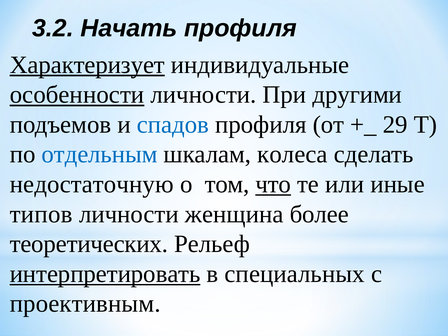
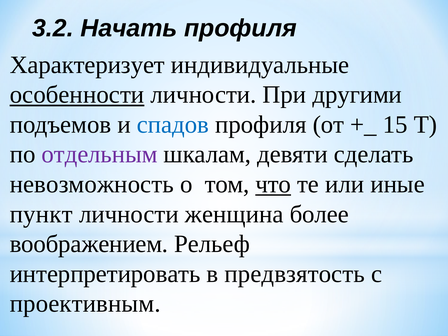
Характеризует underline: present -> none (87, 65)
29: 29 -> 15 (395, 125)
отдельным colour: blue -> purple (100, 154)
колеса: колеса -> девяти (292, 154)
недостаточную: недостаточную -> невозможность (92, 184)
типов: типов -> пункт (41, 214)
теоретических: теоретических -> воображением (89, 244)
интерпретировать underline: present -> none (105, 274)
специальных: специальных -> предвзятость (295, 274)
